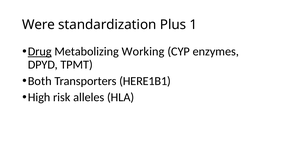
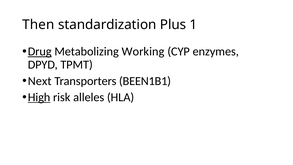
Were: Were -> Then (38, 25)
Both: Both -> Next (40, 81)
HERE1B1: HERE1B1 -> BEEN1B1 (145, 81)
High underline: none -> present (39, 97)
